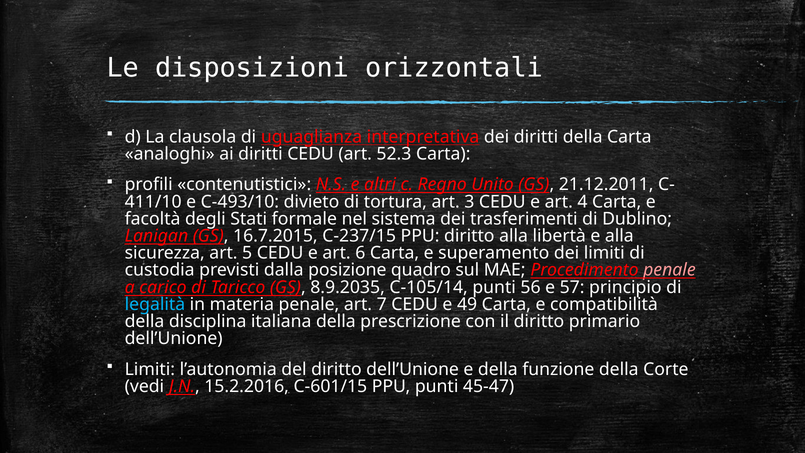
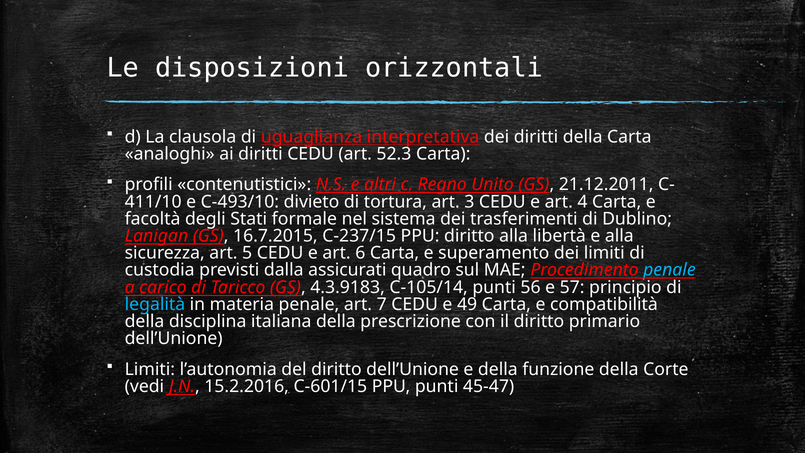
posizione: posizione -> assicurati (347, 270)
penale colour: pink -> light blue (669, 270)
8.9.2035: 8.9.2035 -> 4.3.9183 (348, 287)
